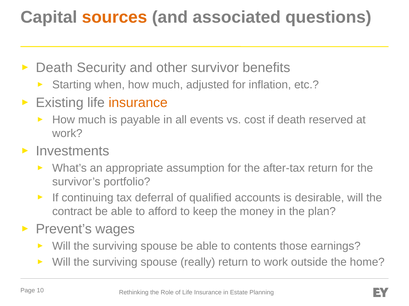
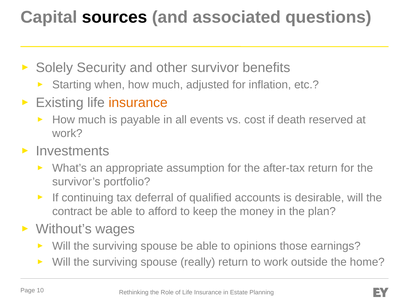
sources colour: orange -> black (115, 17)
Death: Death -> Solely (54, 68)
Prevent’s: Prevent’s -> Without’s (64, 230)
contents: contents -> opinions (255, 247)
